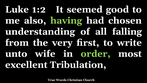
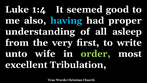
1:2: 1:2 -> 1:4 (39, 9)
having colour: light green -> light blue (66, 20)
chosen: chosen -> proper (125, 20)
falling: falling -> asleep (127, 32)
